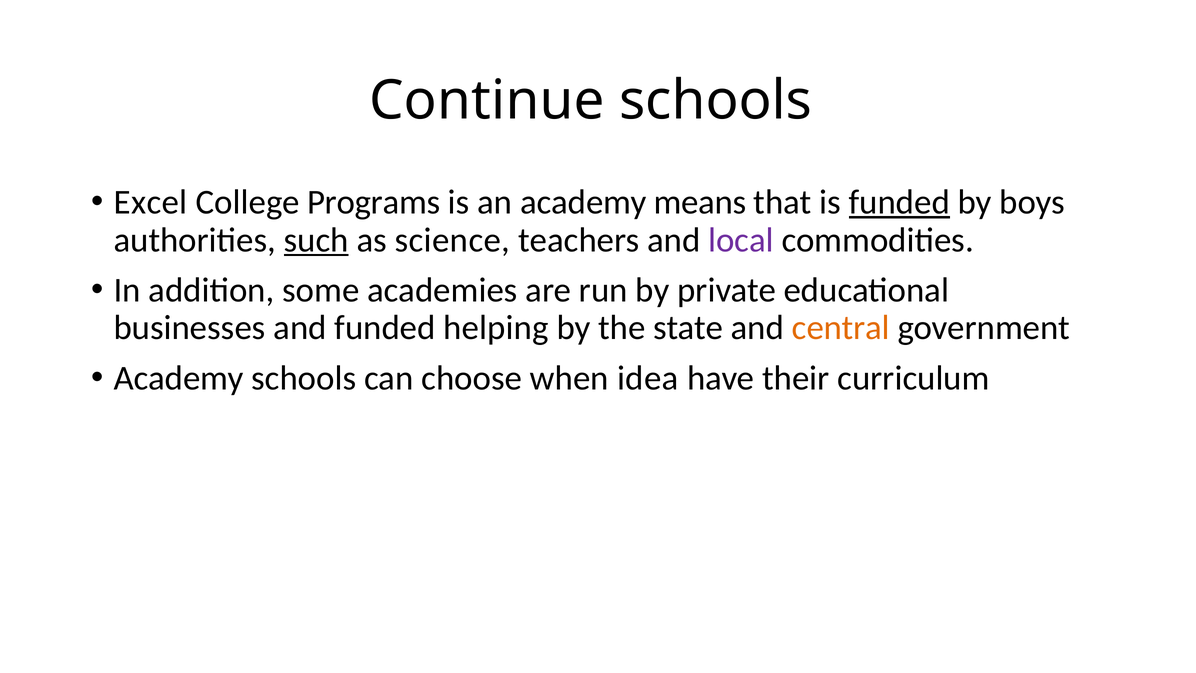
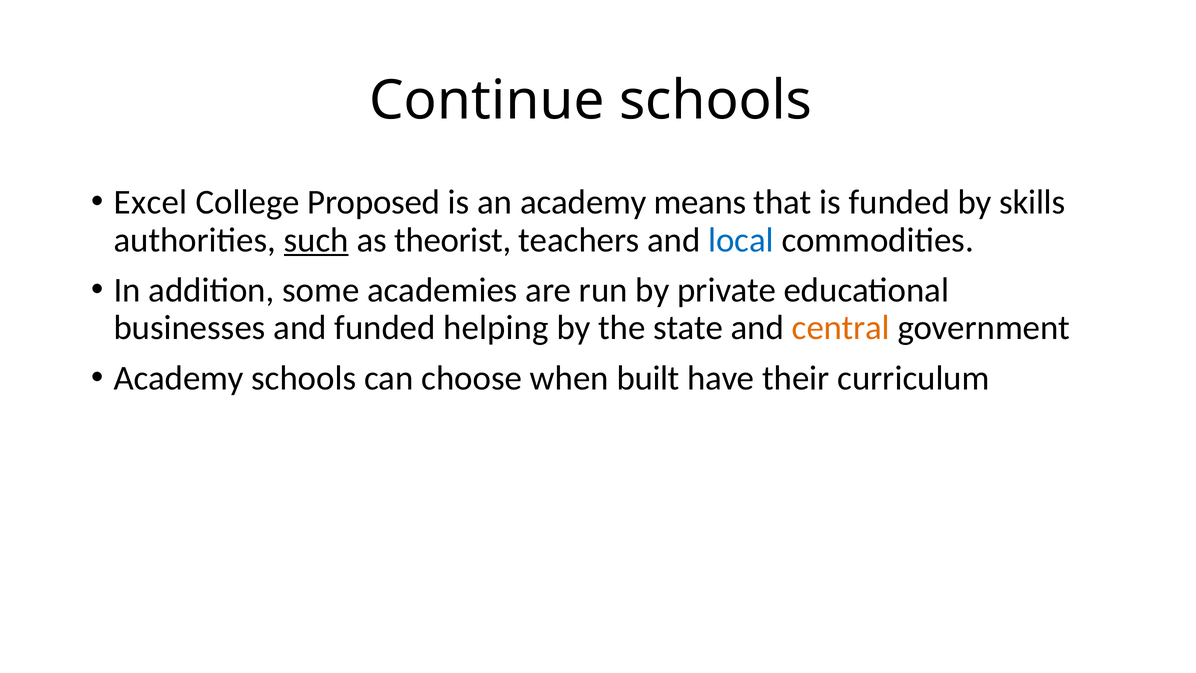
Programs: Programs -> Proposed (374, 202)
funded underline: present -> none (899, 202)
boys: boys -> skills (1032, 202)
science: science -> theorist (453, 240)
local colour: purple -> blue (741, 240)
idea: idea -> built (648, 378)
